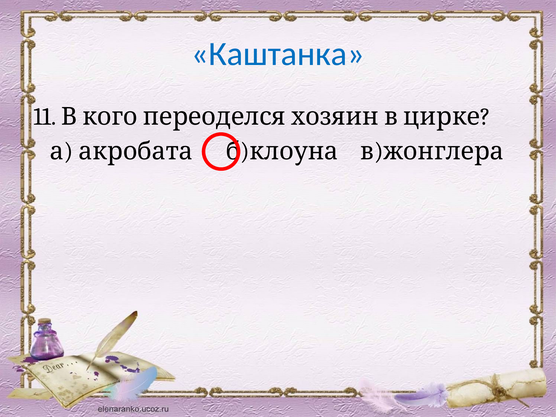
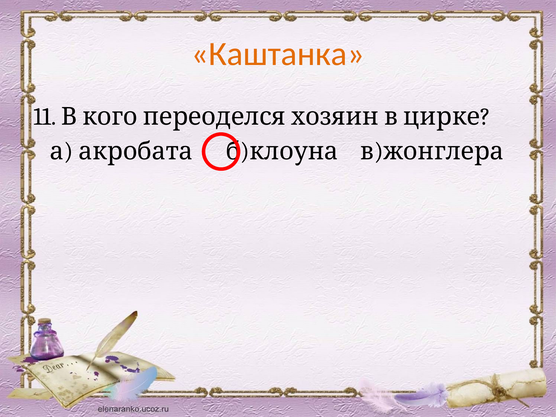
Каштанка colour: blue -> orange (278, 54)
